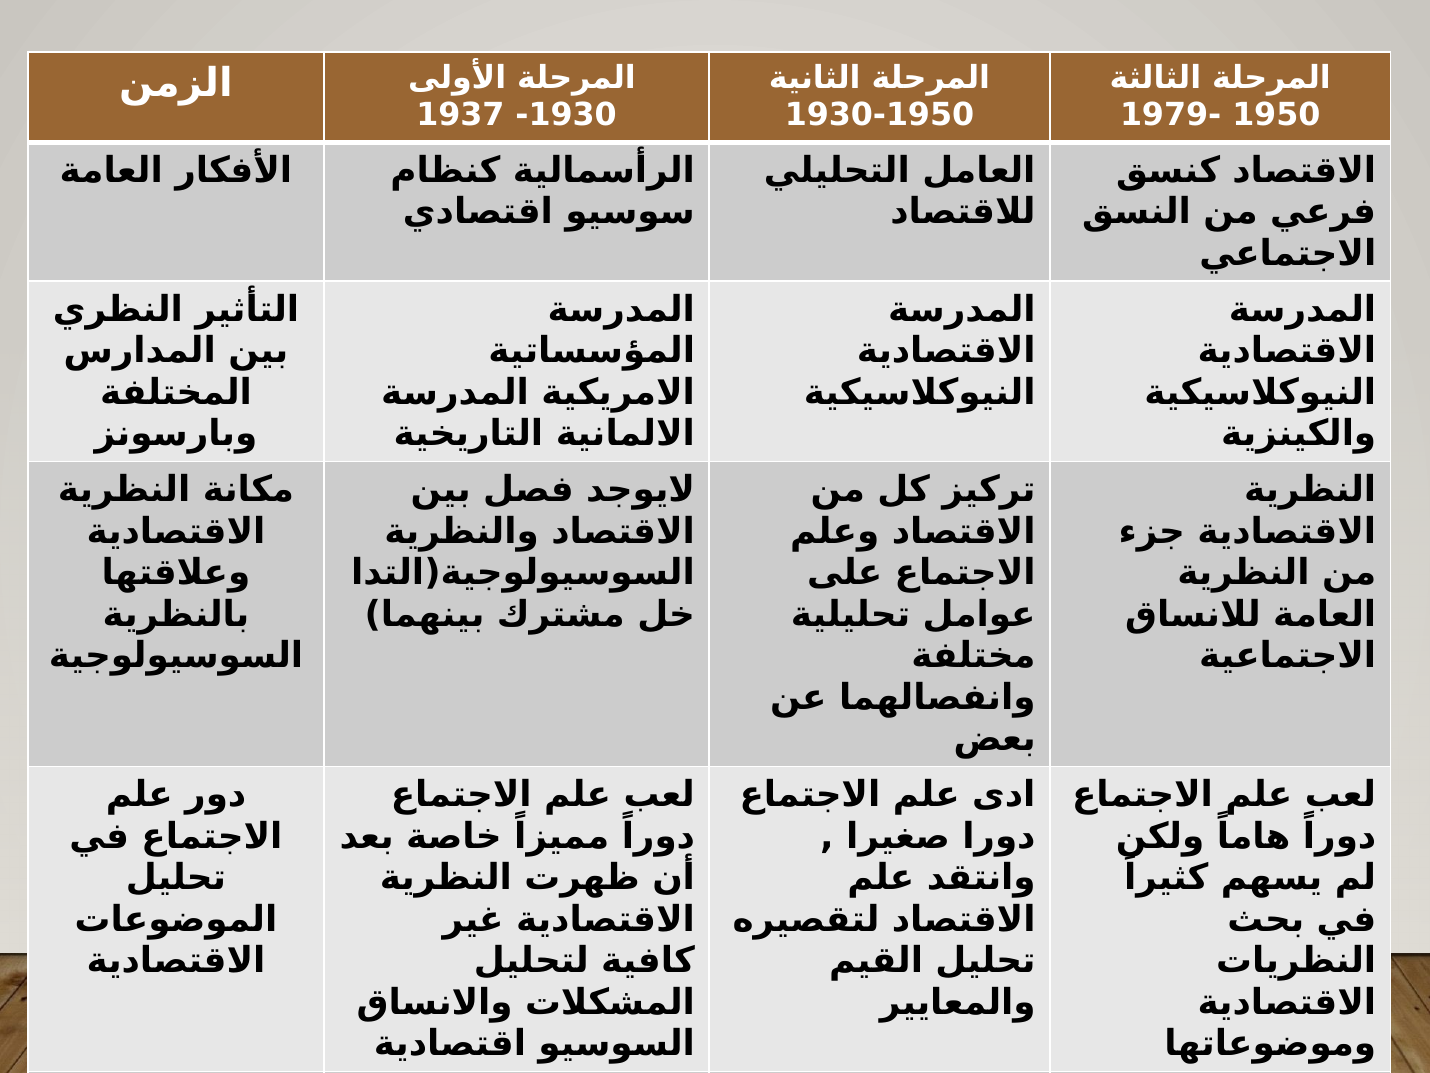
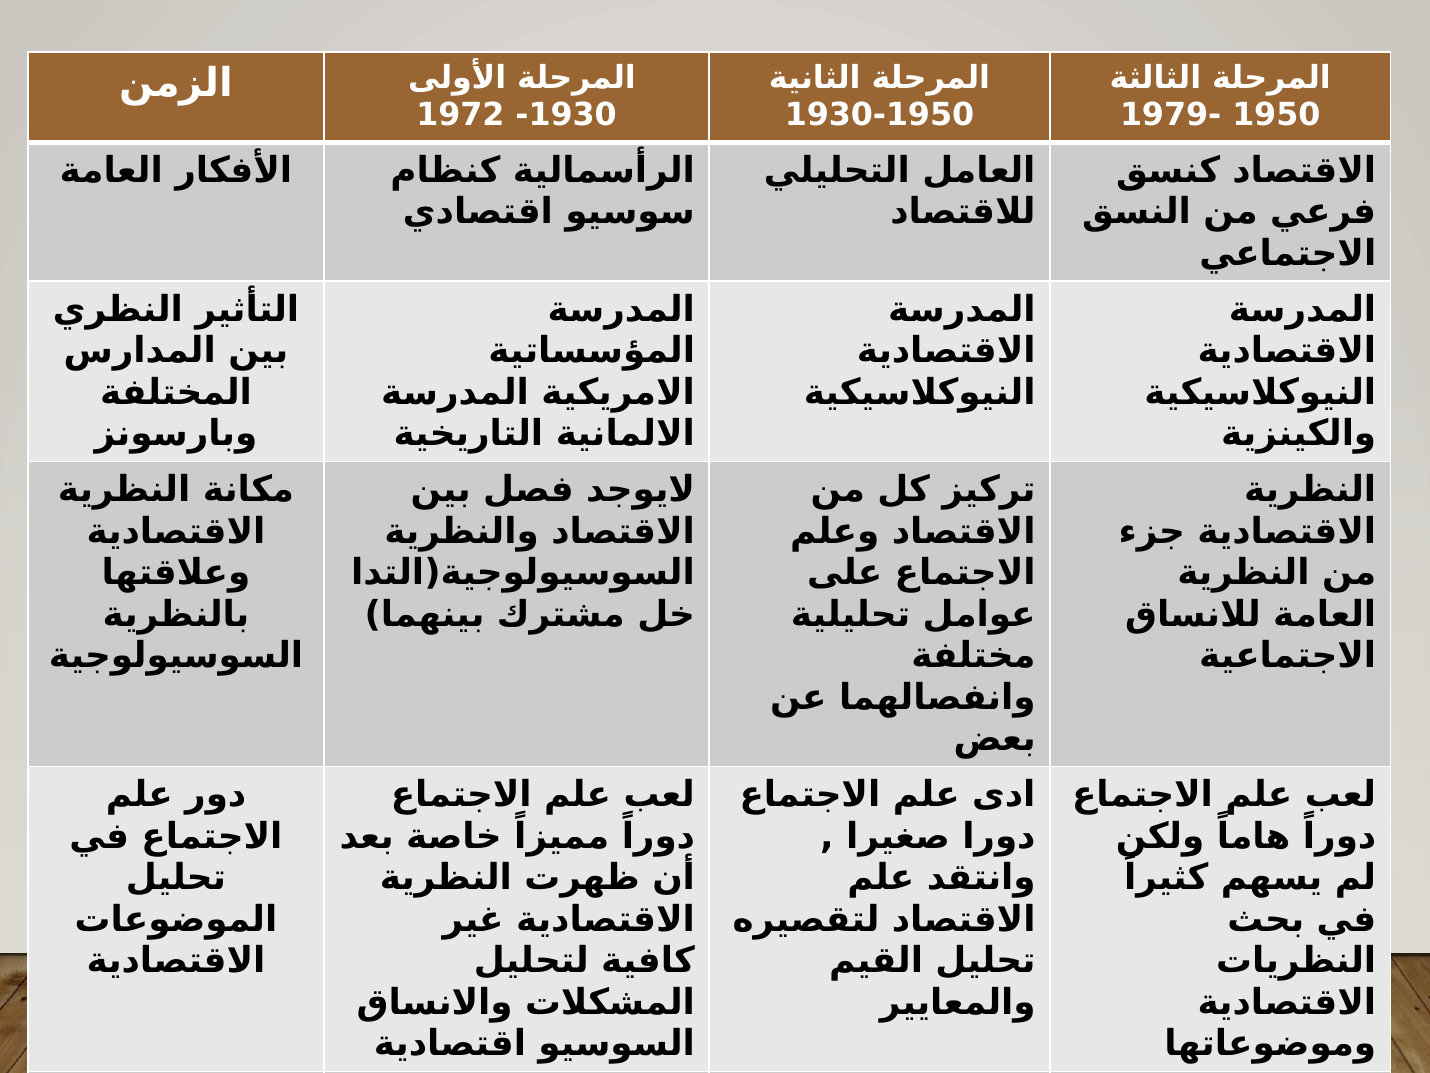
1937: 1937 -> 1972 (460, 115)
